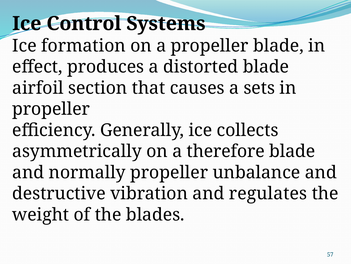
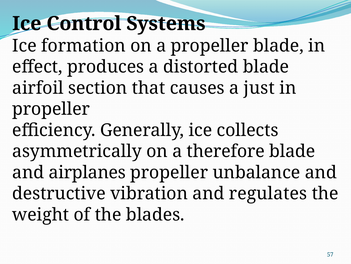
sets: sets -> just (259, 88)
normally: normally -> airplanes (87, 172)
